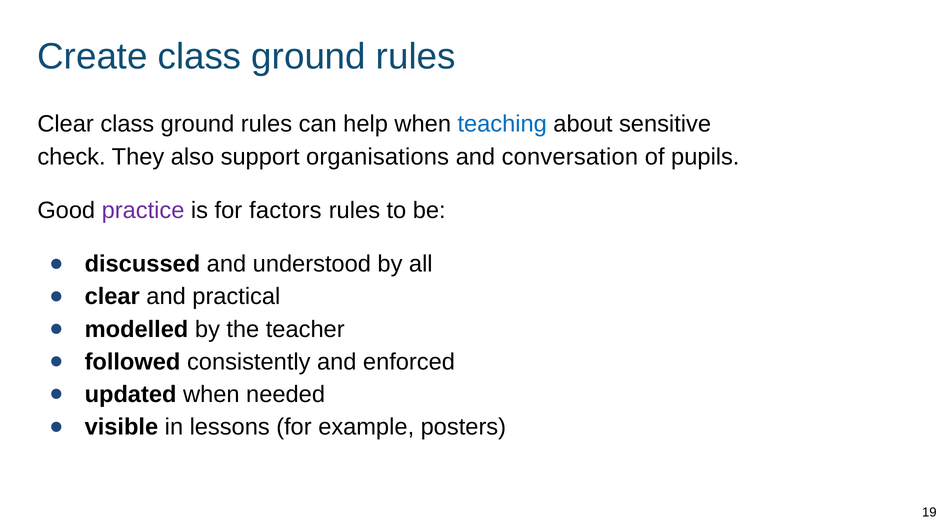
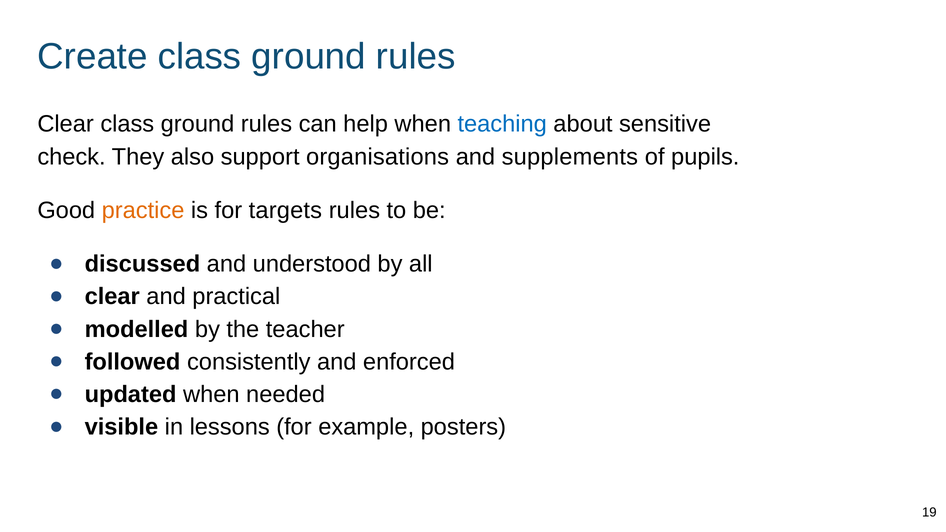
conversation: conversation -> supplements (570, 157)
practice colour: purple -> orange (143, 210)
factors: factors -> targets (285, 210)
